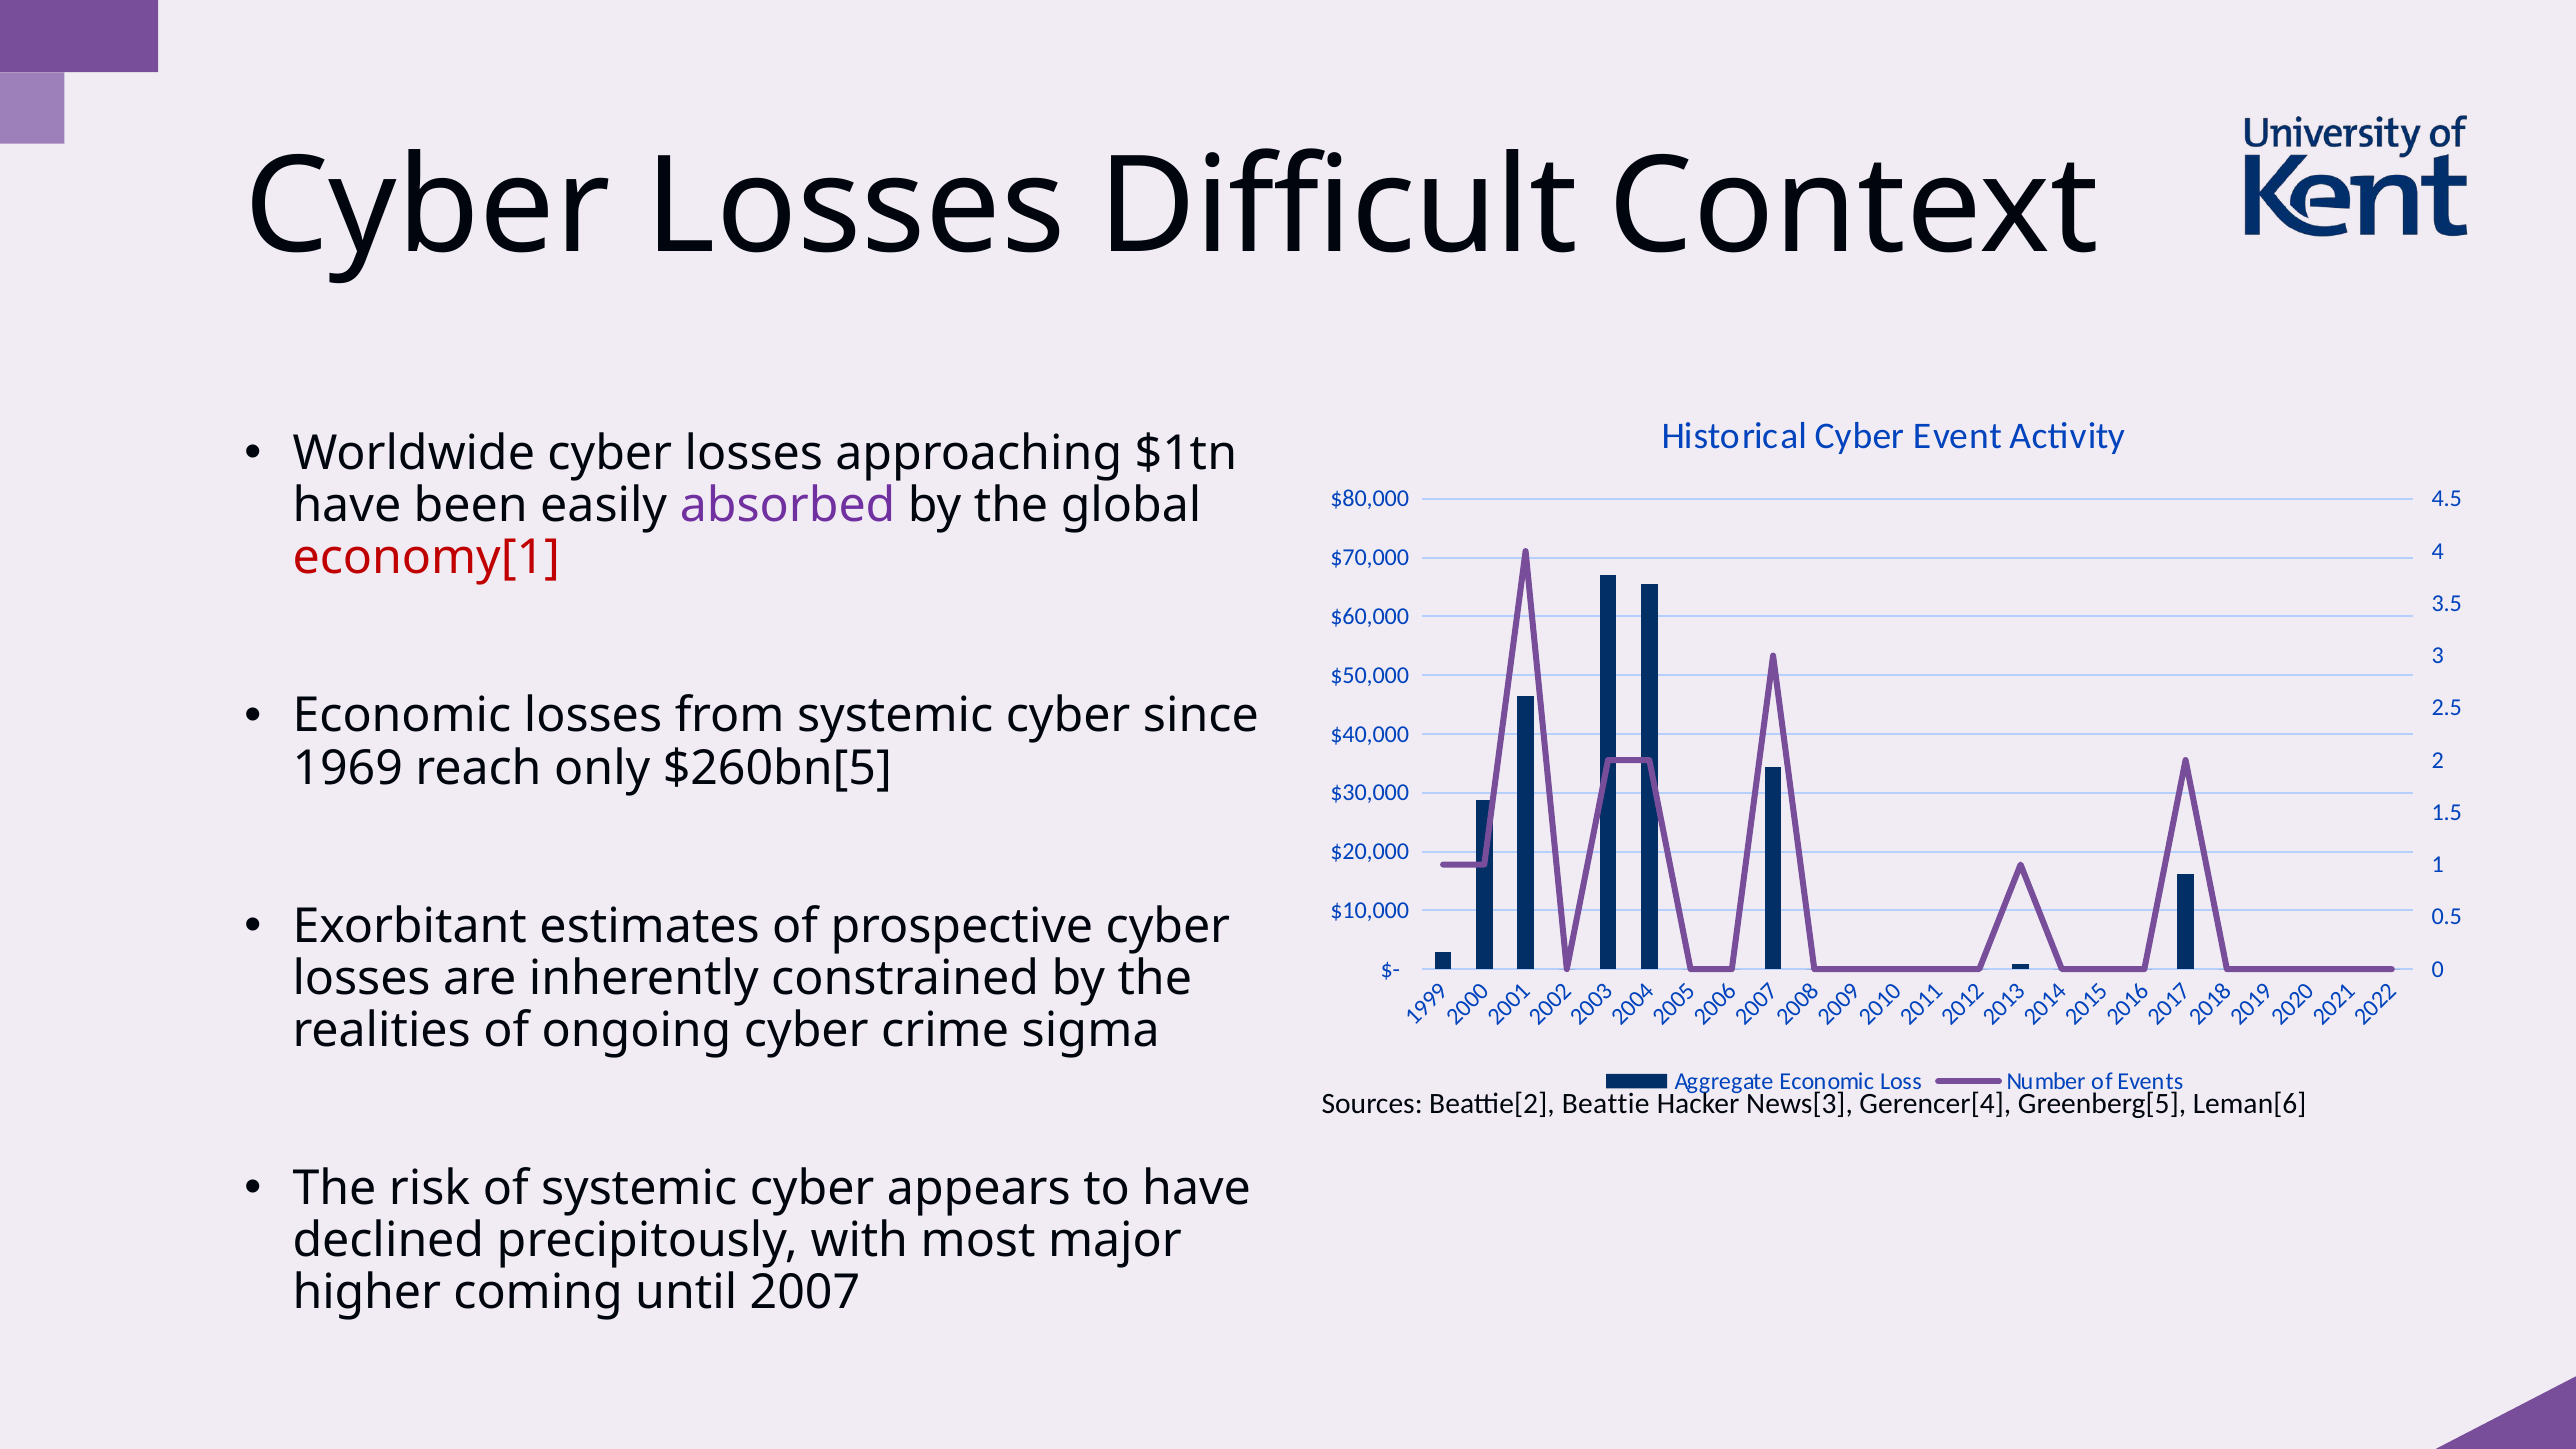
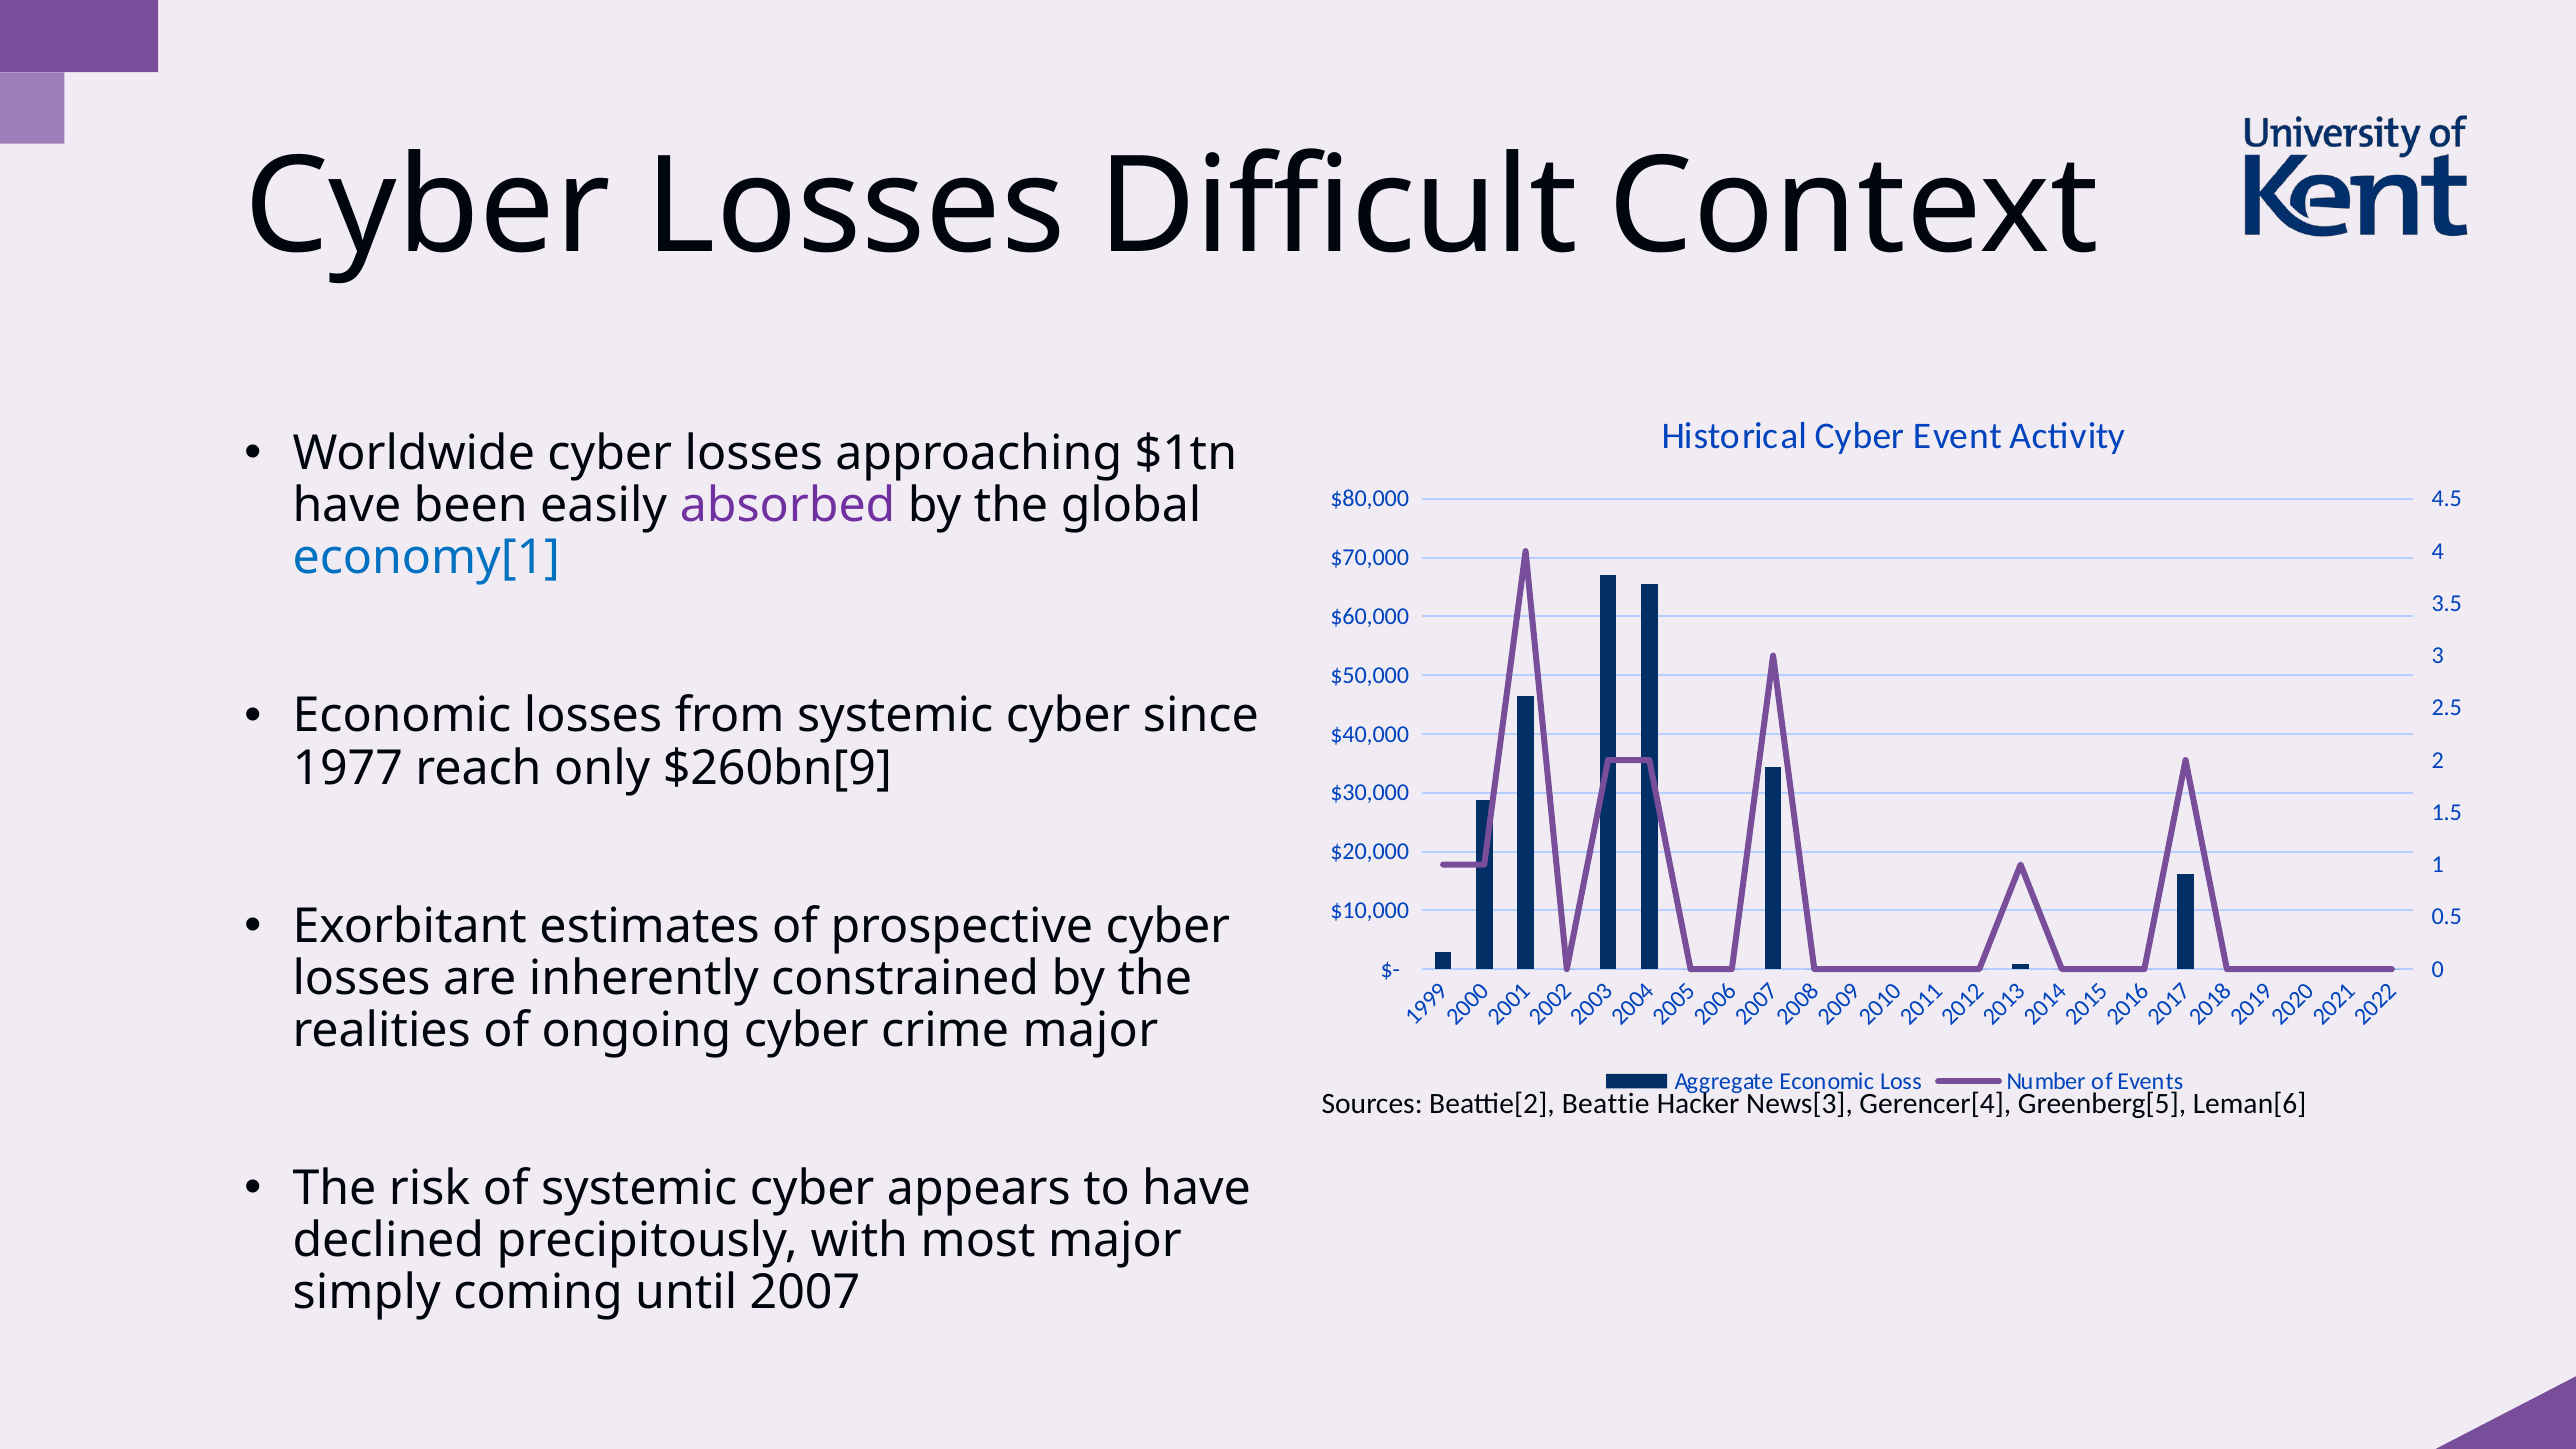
economy[1 colour: red -> blue (426, 558)
1969: 1969 -> 1977 (348, 768)
$260bn[5: $260bn[5 -> $260bn[9 (777, 768)
crime sigma: sigma -> major (1090, 1031)
higher: higher -> simply (367, 1293)
